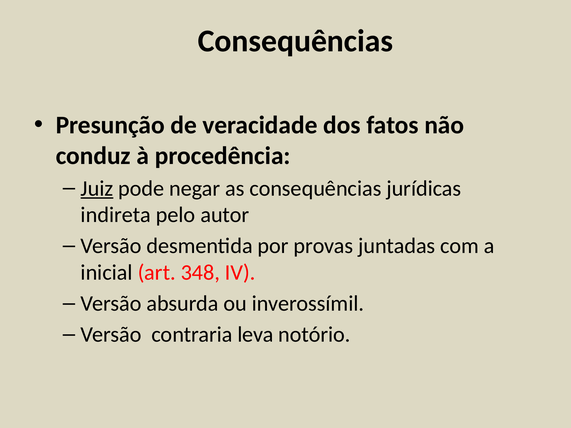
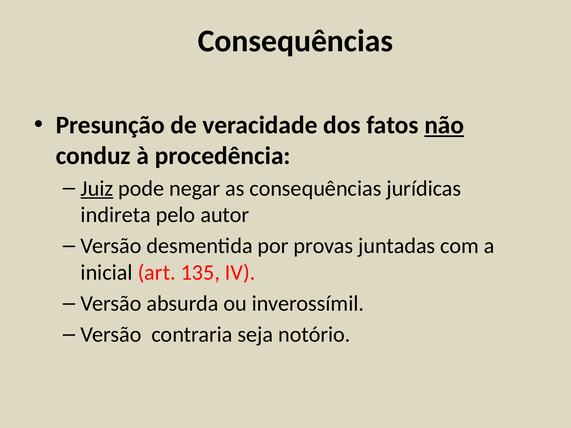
não underline: none -> present (444, 125)
348: 348 -> 135 (200, 273)
leva: leva -> seja (255, 335)
